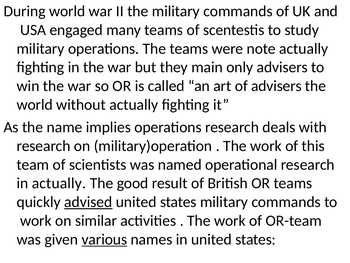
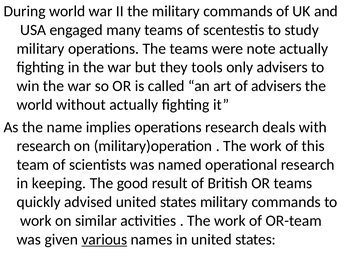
main: main -> tools (207, 67)
in actually: actually -> keeping (59, 183)
advised underline: present -> none (88, 202)
